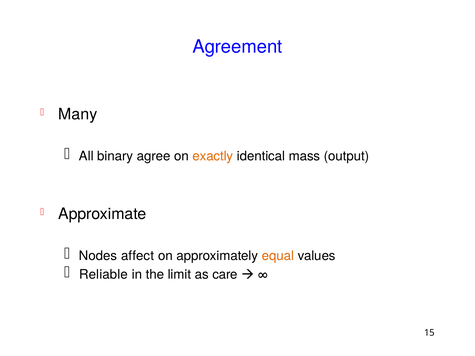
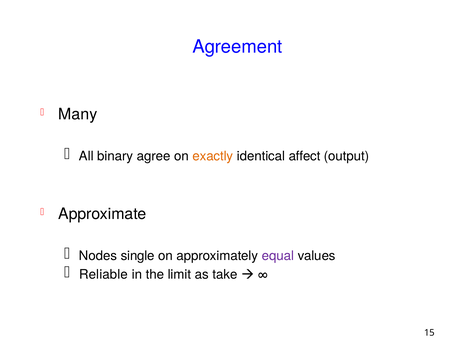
mass: mass -> affect (305, 156)
affect: affect -> single (138, 256)
equal colour: orange -> purple (278, 256)
care: care -> take (225, 275)
